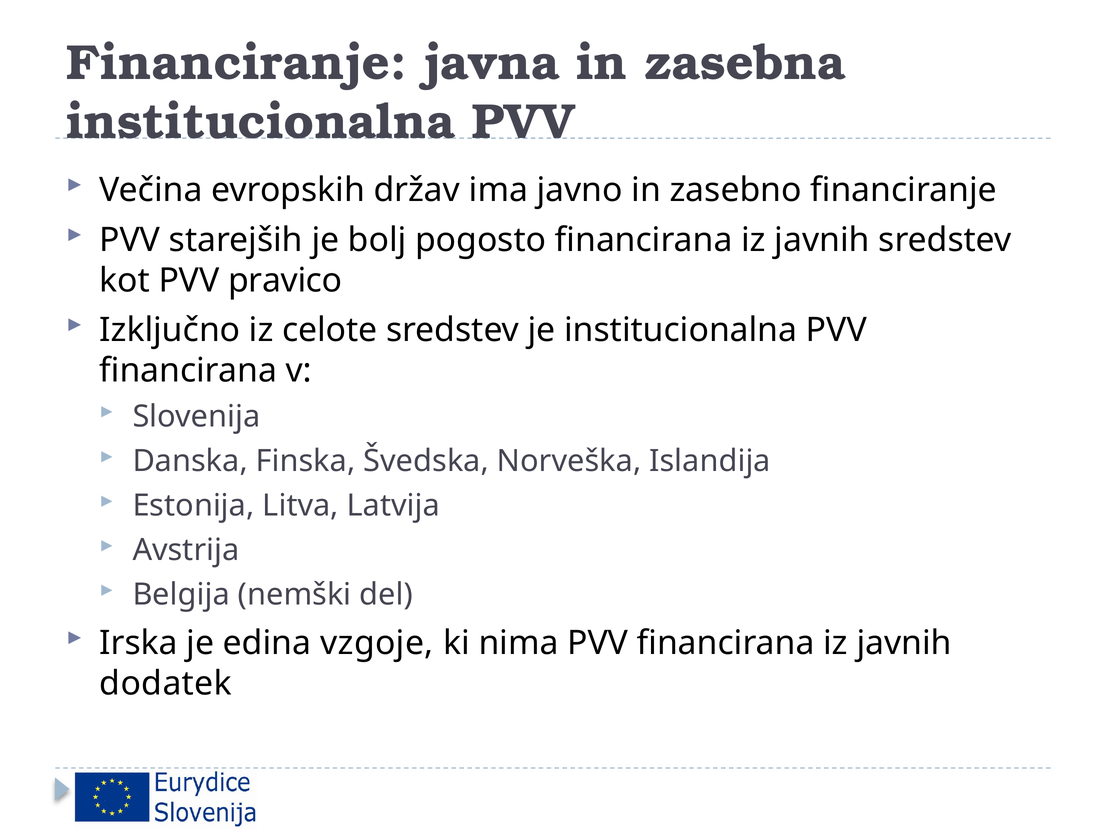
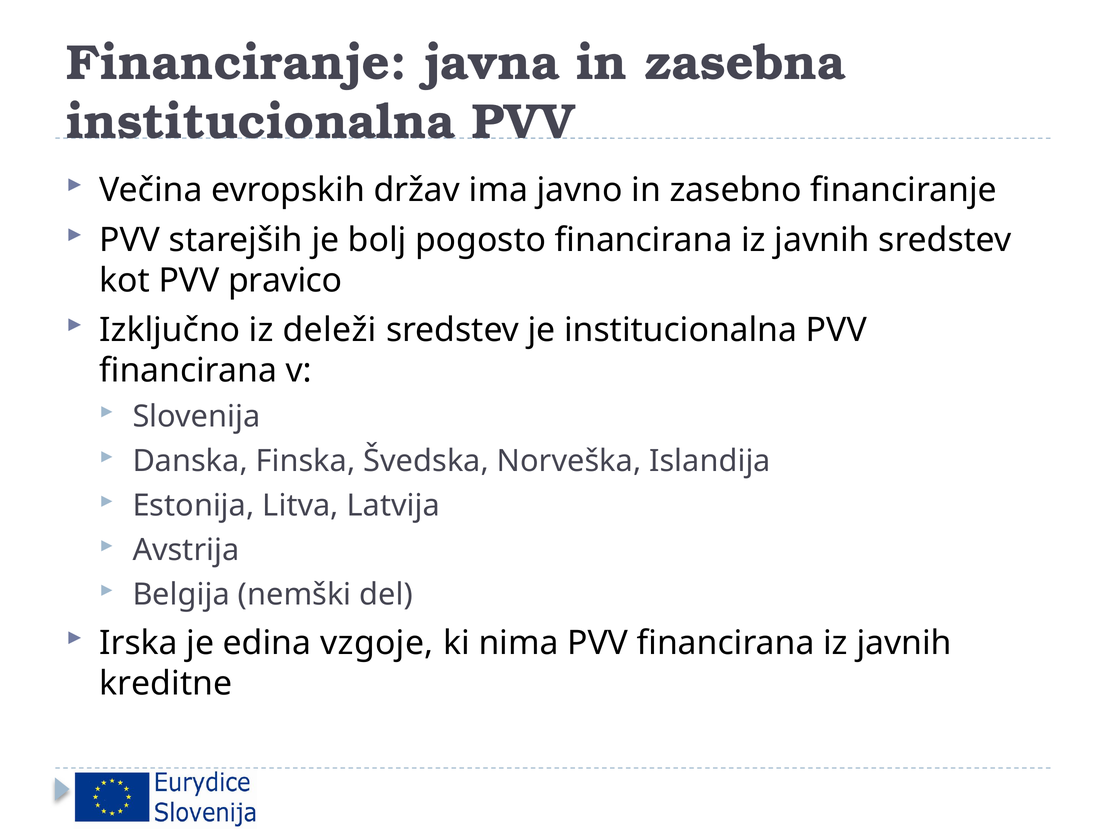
celote: celote -> deleži (330, 330)
dodatek: dodatek -> kreditne (166, 684)
